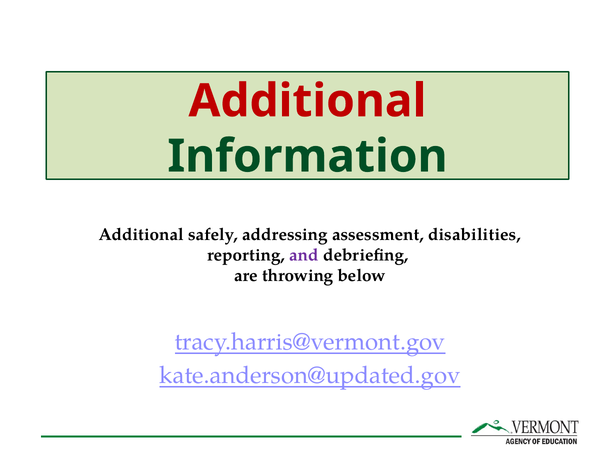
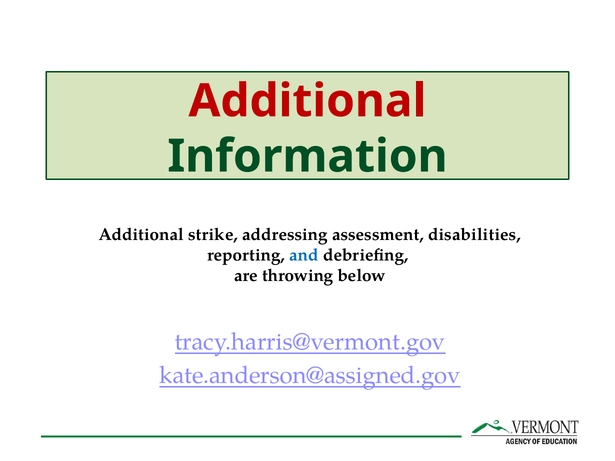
safely: safely -> strike (213, 235)
and colour: purple -> blue (304, 255)
kate.anderson@updated.gov: kate.anderson@updated.gov -> kate.anderson@assigned.gov (310, 375)
